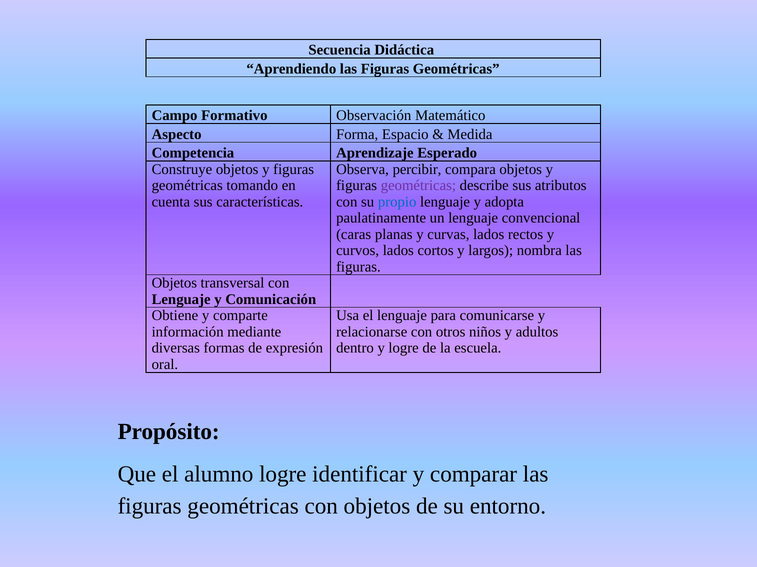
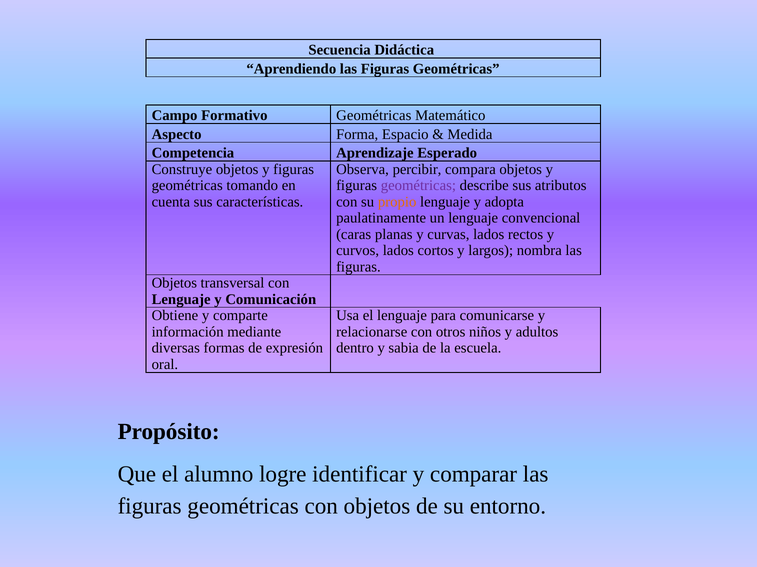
Formativo Observación: Observación -> Geométricas (374, 116)
propio colour: blue -> orange (397, 202)
y logre: logre -> sabia (404, 348)
